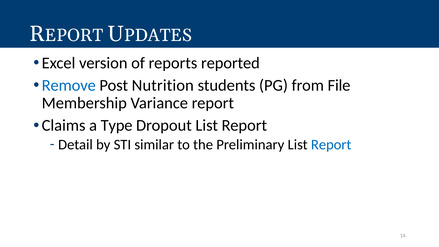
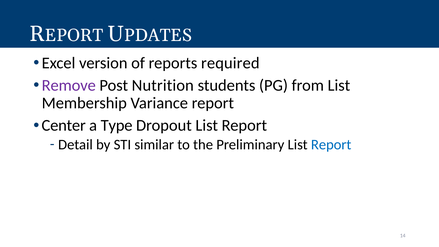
reported: reported -> required (230, 63)
Remove colour: blue -> purple (69, 85)
from File: File -> List (339, 85)
Claims: Claims -> Center (64, 125)
